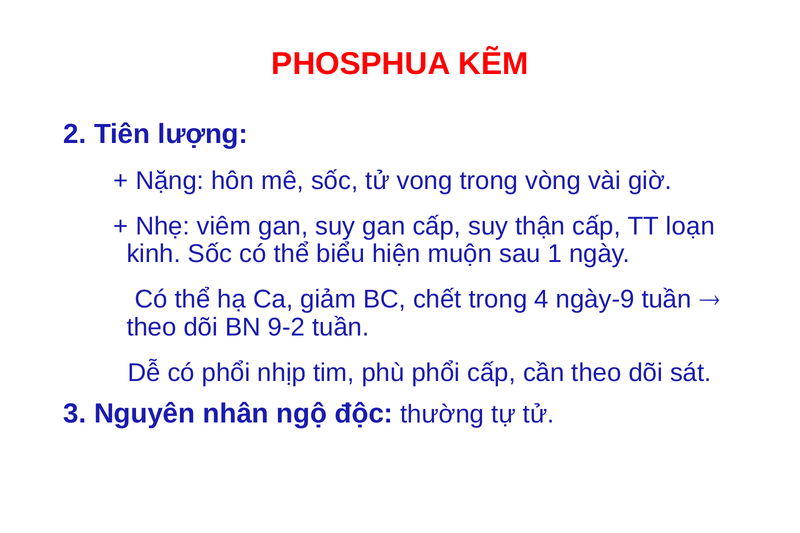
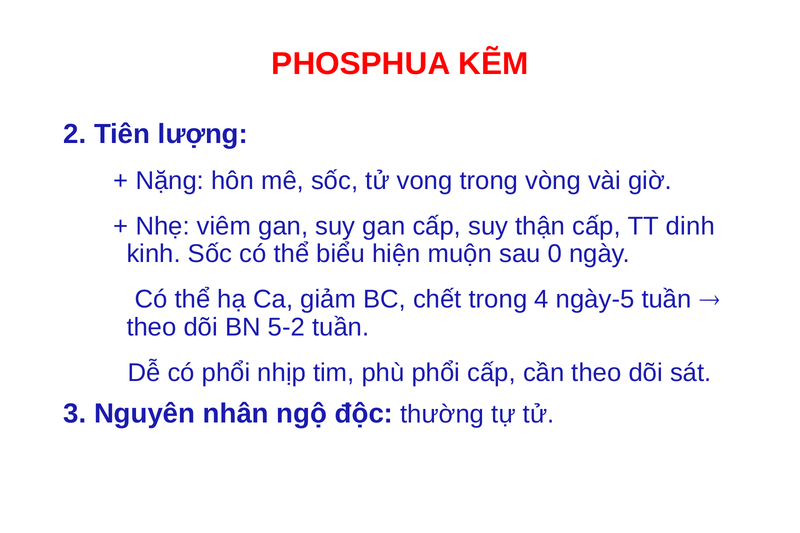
loạn: loạn -> dinh (690, 226)
1: 1 -> 0 (555, 254)
ngày-9: ngày-9 -> ngày-5 (595, 300)
9-2: 9-2 -> 5-2 (286, 327)
